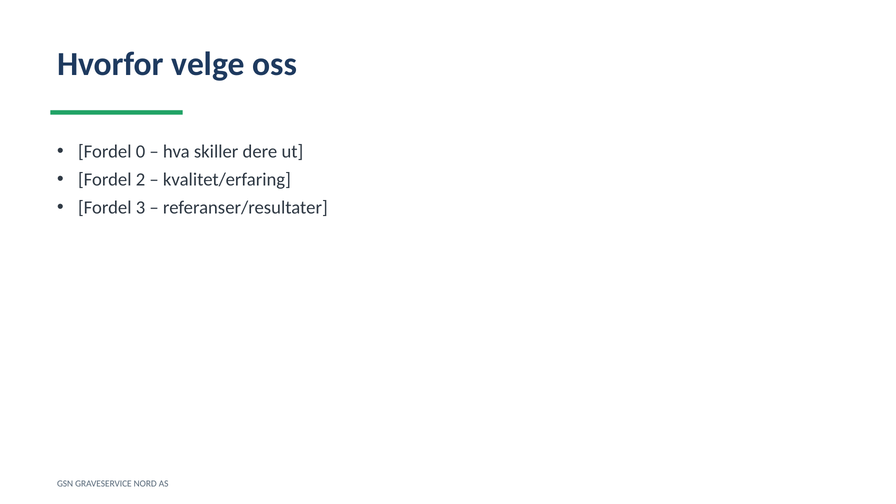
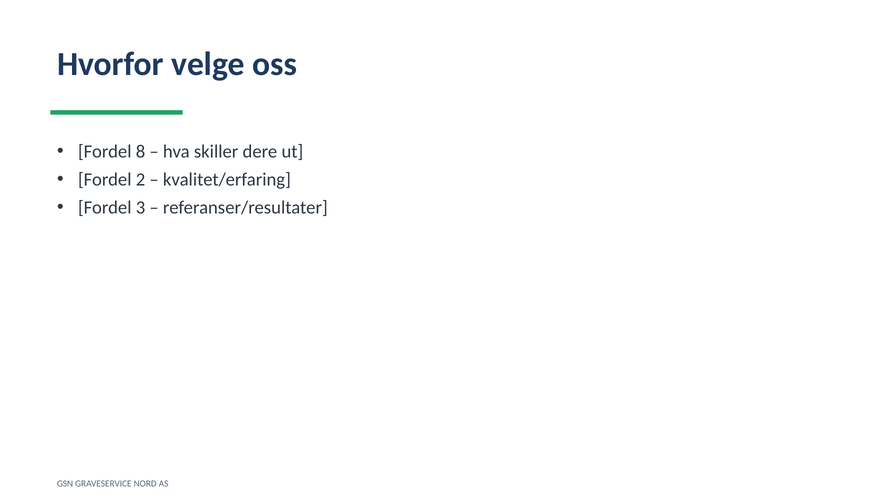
0: 0 -> 8 (141, 152)
